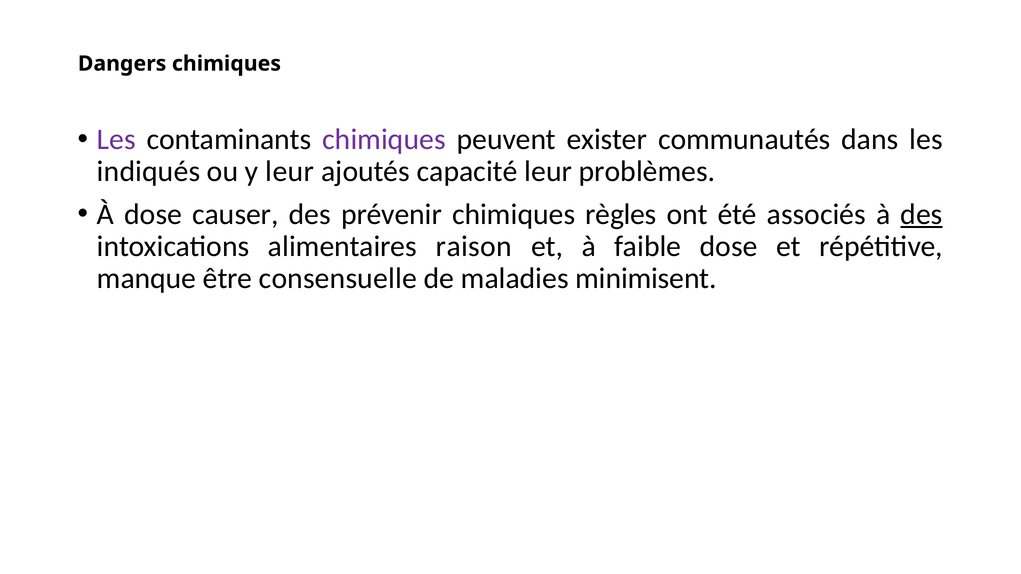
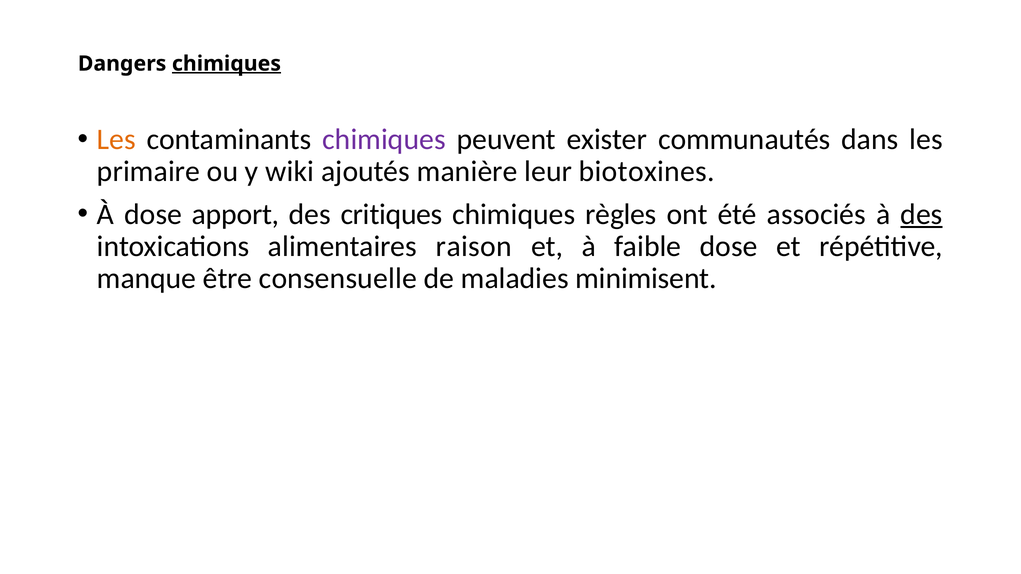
chimiques underline: none -> present (226, 64)
Les colour: purple -> orange (116, 139)
indiqués: indiqués -> primaire (149, 172)
y leur: leur -> wiki (290, 172)
capacité: capacité -> manière (467, 172)
problèmes: problèmes -> biotoxines (647, 172)
causer: causer -> apport (236, 214)
prévenir: prévenir -> critiques (392, 214)
